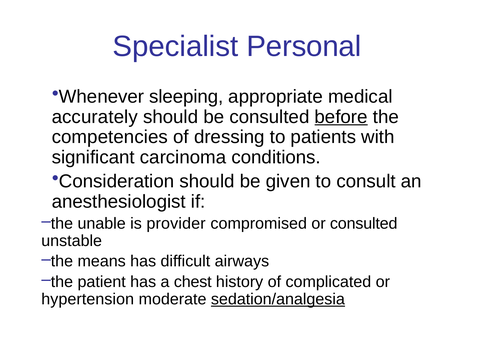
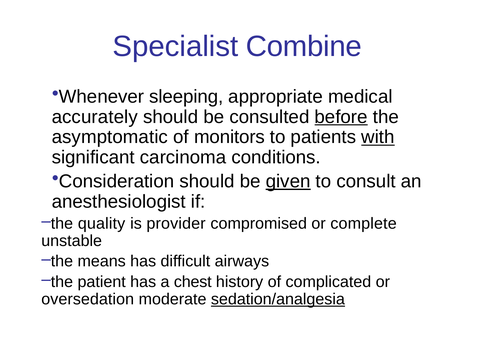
Personal: Personal -> Combine (304, 47)
competencies: competencies -> asymptomatic (110, 137)
dressing: dressing -> monitors (229, 137)
with underline: none -> present (378, 137)
given underline: none -> present (288, 182)
unable: unable -> quality (102, 224)
or consulted: consulted -> complete (364, 224)
hypertension: hypertension -> oversedation (88, 300)
